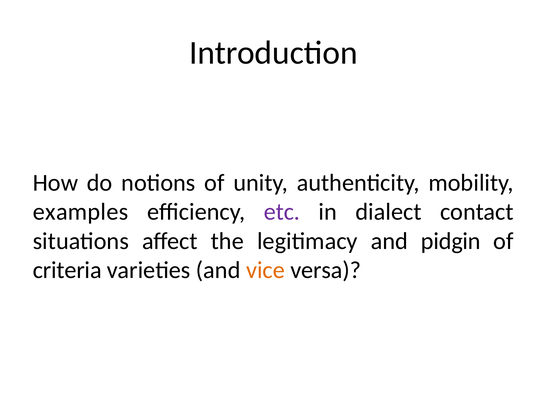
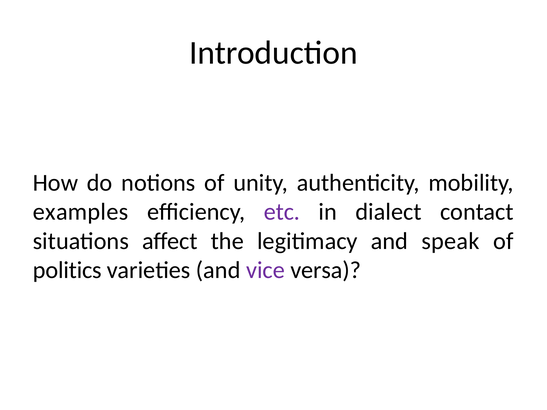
pidgin: pidgin -> speak (451, 241)
criteria: criteria -> politics (67, 270)
vice colour: orange -> purple (265, 270)
